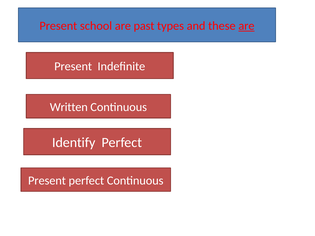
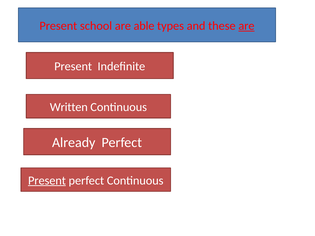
past: past -> able (144, 26)
Identify: Identify -> Already (74, 143)
Present underline: none -> present (47, 181)
